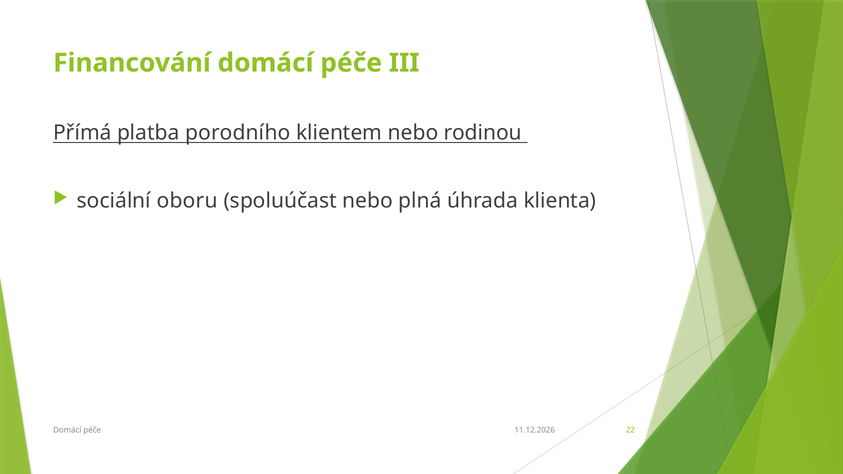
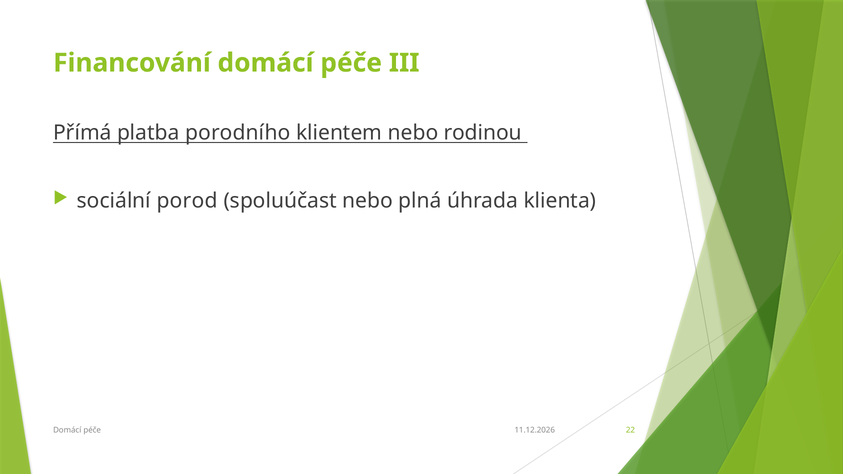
oboru: oboru -> porod (187, 201)
